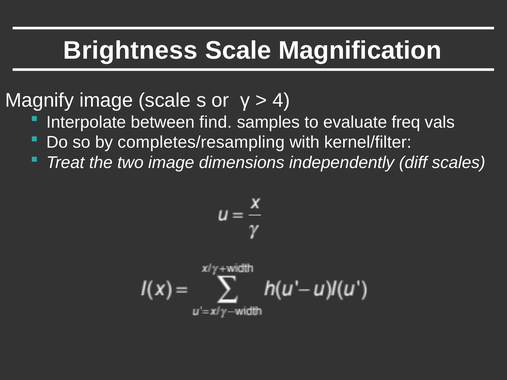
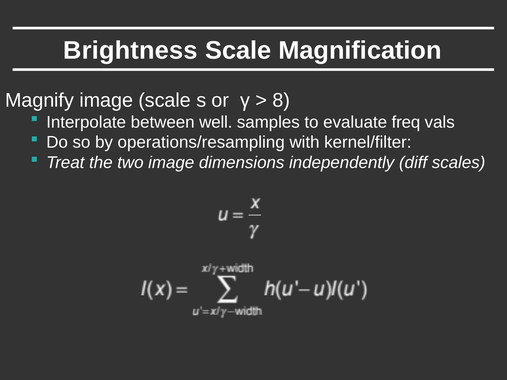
4: 4 -> 8 (281, 100)
find: find -> well (216, 122)
completes/resampling: completes/resampling -> operations/resampling (201, 142)
